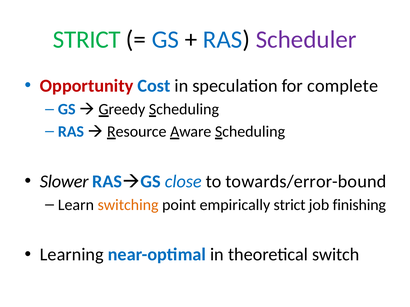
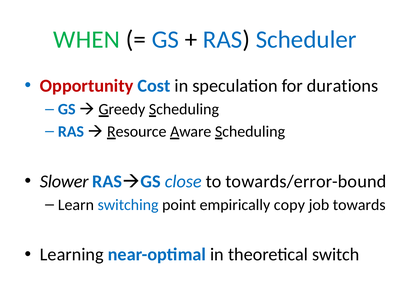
STRICT: STRICT -> WHEN (87, 40)
Scheduler colour: purple -> blue (306, 40)
complete: complete -> durations (343, 86)
switching colour: orange -> blue (128, 205)
empirically strict: strict -> copy (289, 205)
finishing: finishing -> towards (359, 205)
